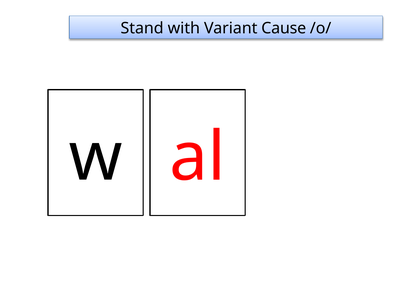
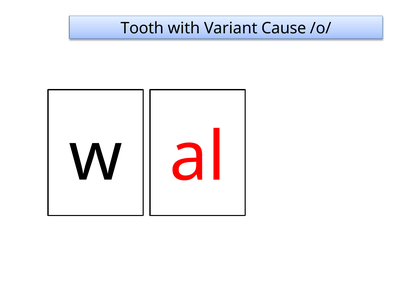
Stand: Stand -> Tooth (142, 28)
